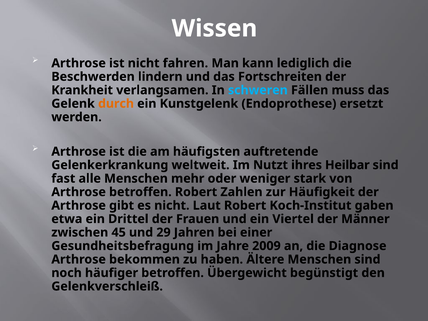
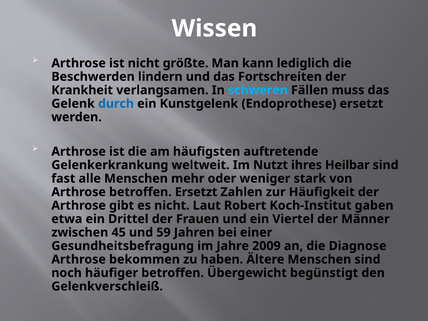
fahren: fahren -> größte (186, 63)
durch colour: orange -> blue (116, 104)
betroffen Robert: Robert -> Ersetzt (196, 192)
29: 29 -> 59 (163, 232)
